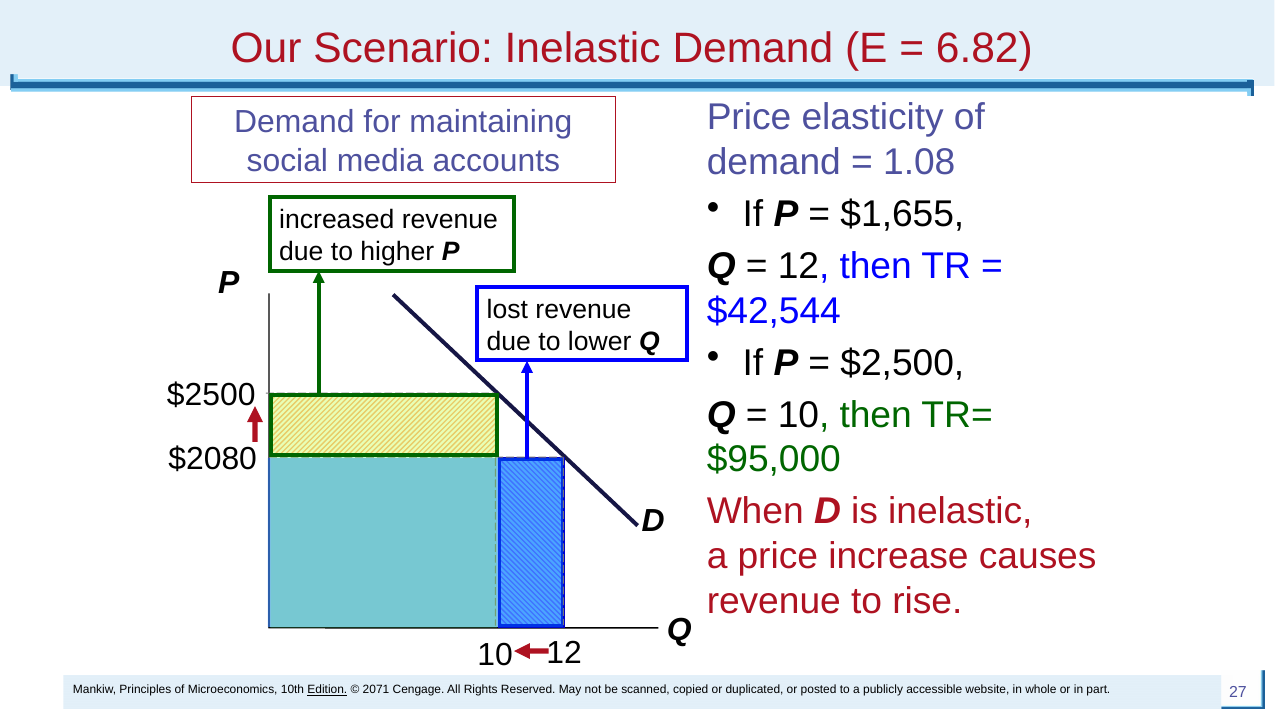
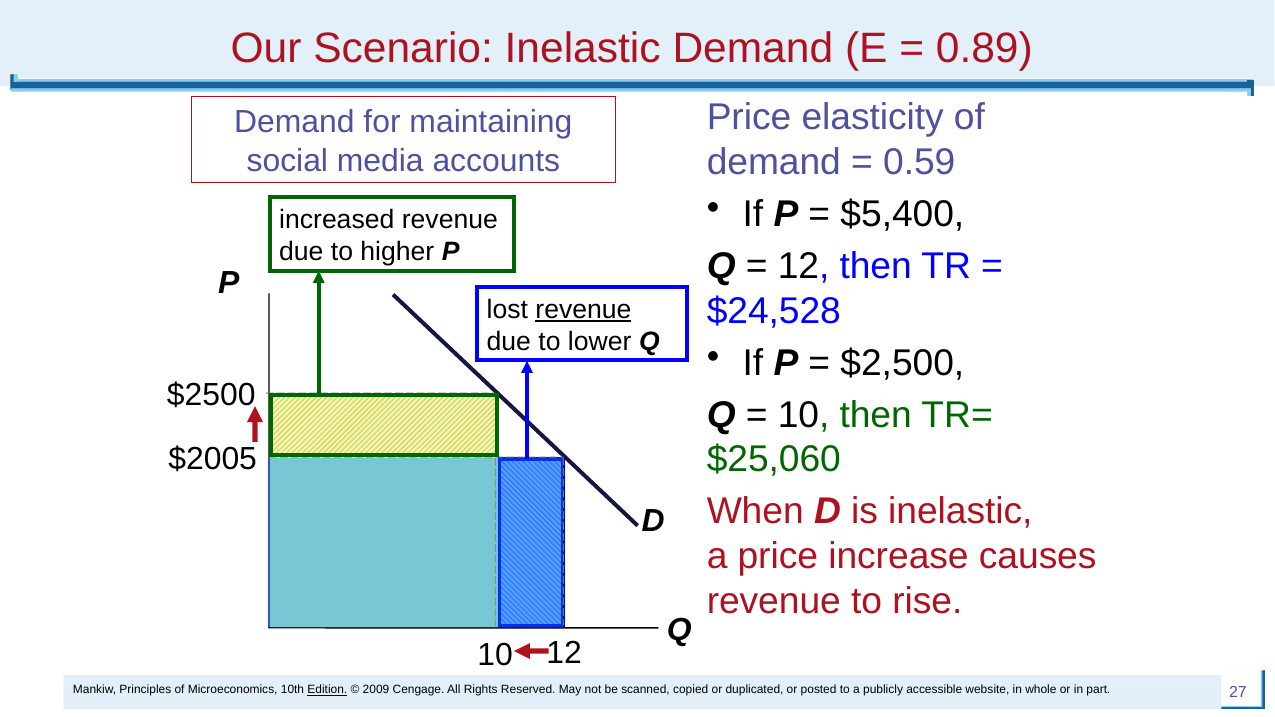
6.82: 6.82 -> 0.89 (984, 48)
1.08: 1.08 -> 0.59 (919, 162)
$1,655: $1,655 -> $5,400 (902, 214)
$42,544: $42,544 -> $24,528 (774, 311)
revenue underline: none -> present (583, 309)
$95,000: $95,000 -> $25,060 (774, 460)
$2080: $2080 -> $2005 (213, 459)
2071: 2071 -> 2009 (376, 690)
